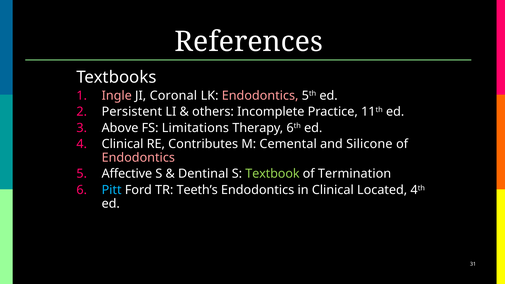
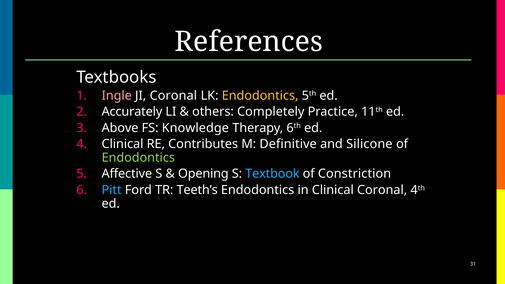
Endodontics colour: pink -> yellow (260, 96)
Persistent: Persistent -> Accurately (132, 112)
Incomplete: Incomplete -> Completely (271, 112)
Limitations: Limitations -> Knowledge (195, 128)
Cemental: Cemental -> Definitive (288, 144)
Endodontics colour: pink -> light green (138, 158)
Dentinal: Dentinal -> Opening (203, 174)
Textbook colour: light green -> light blue (272, 174)
Termination: Termination -> Constriction (355, 174)
Clinical Located: Located -> Coronal (382, 190)
